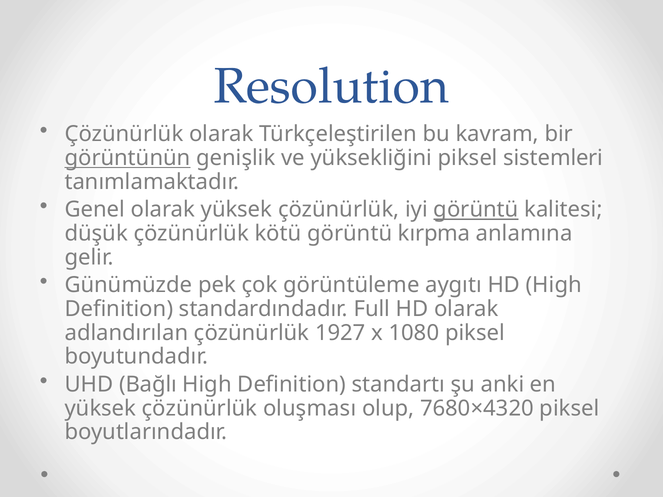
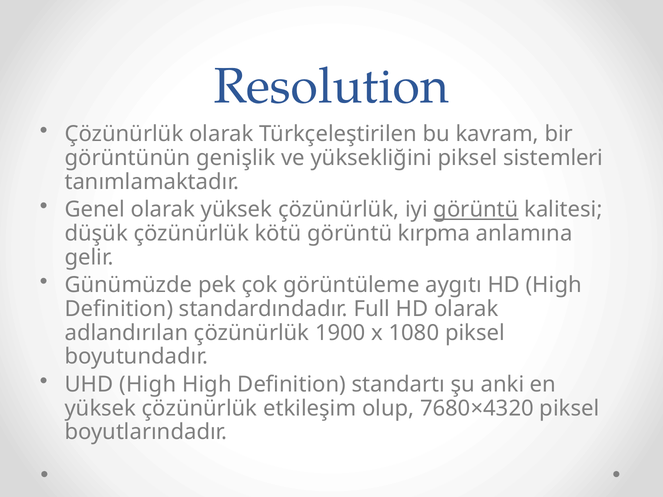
görüntünün underline: present -> none (128, 158)
1927: 1927 -> 1900 (340, 333)
UHD Bağlı: Bağlı -> High (148, 385)
oluşması: oluşması -> etkileşim (310, 408)
